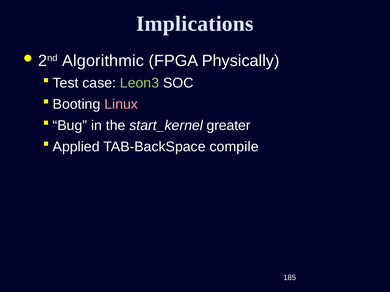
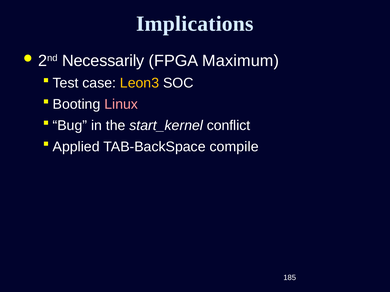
Algorithmic: Algorithmic -> Necessarily (103, 61)
Physically: Physically -> Maximum (241, 61)
Leon3 colour: light green -> yellow (140, 83)
greater: greater -> conflict (229, 126)
